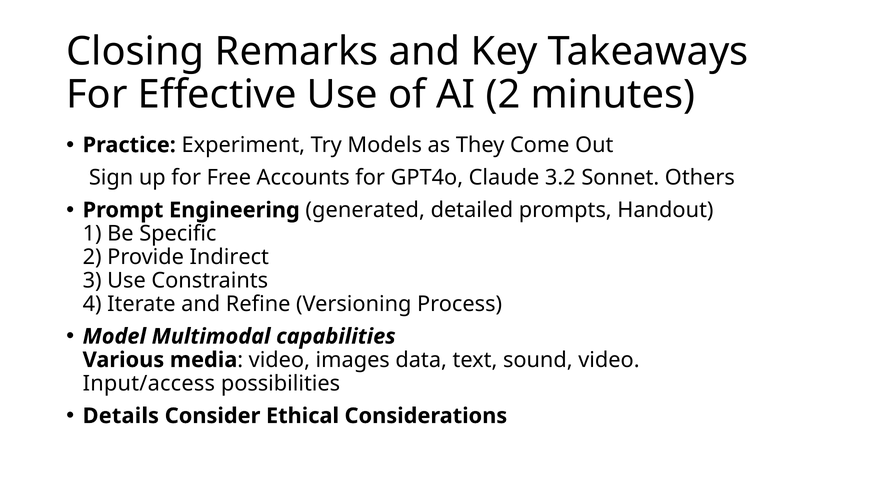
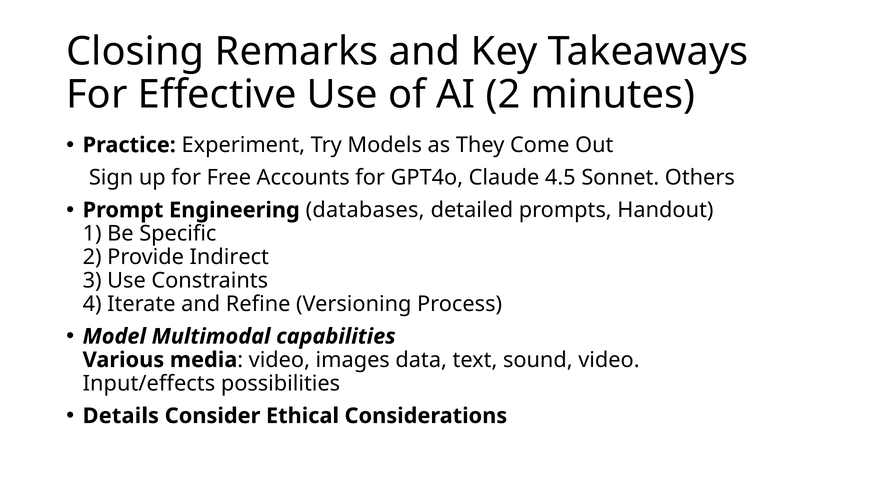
3.2: 3.2 -> 4.5 (560, 178)
generated: generated -> databases (365, 210)
Input/access: Input/access -> Input/effects (149, 384)
